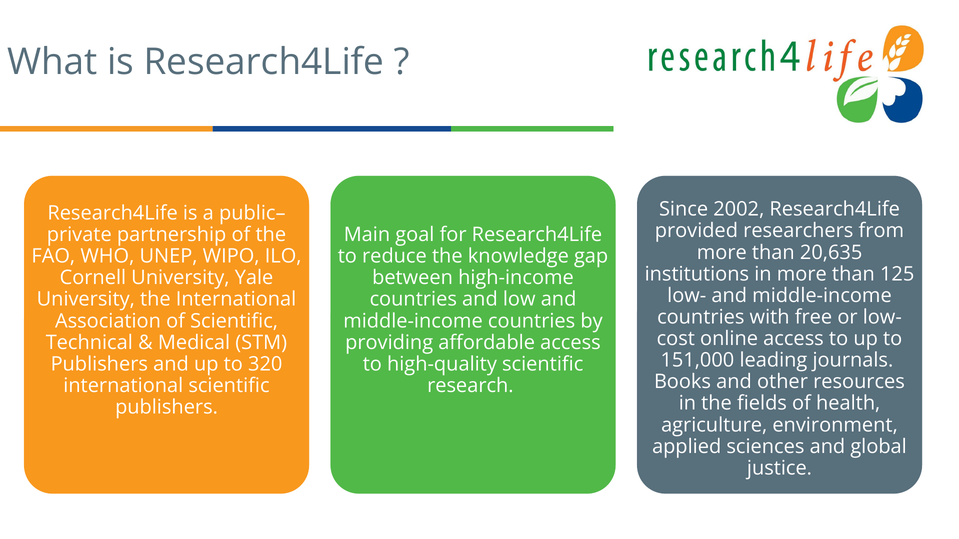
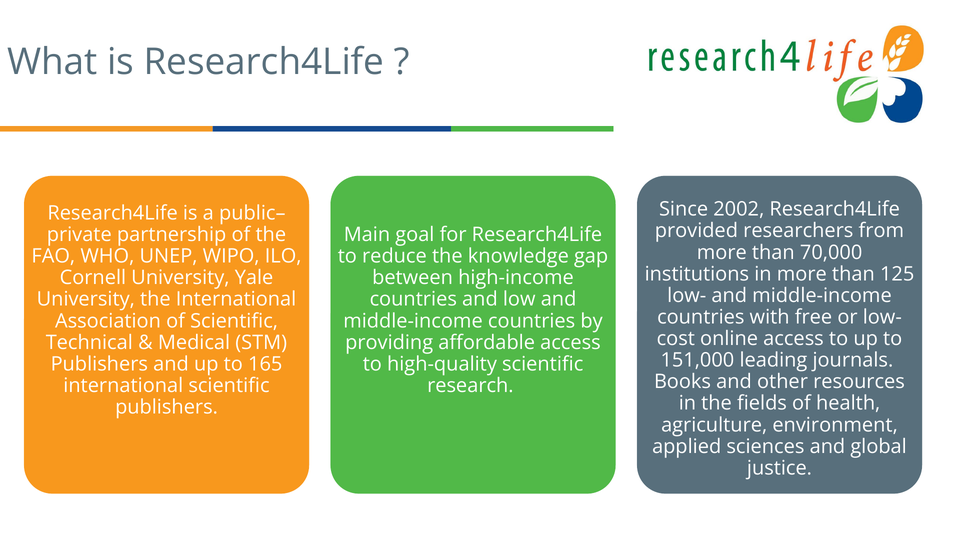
20,635: 20,635 -> 70,000 (831, 253)
320: 320 -> 165 (265, 364)
